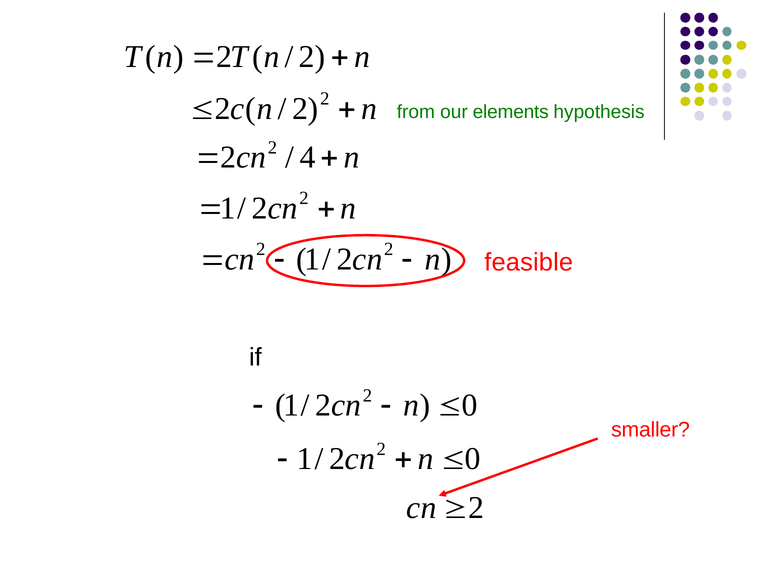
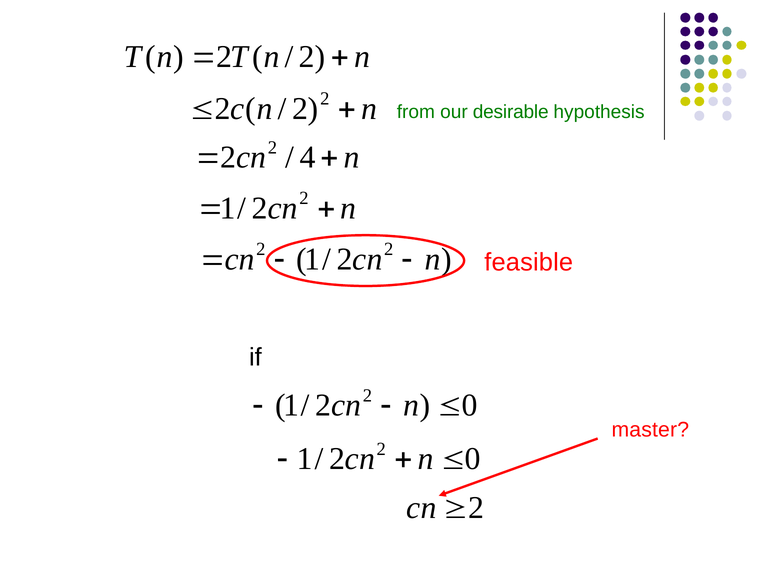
elements: elements -> desirable (511, 112)
smaller: smaller -> master (650, 430)
